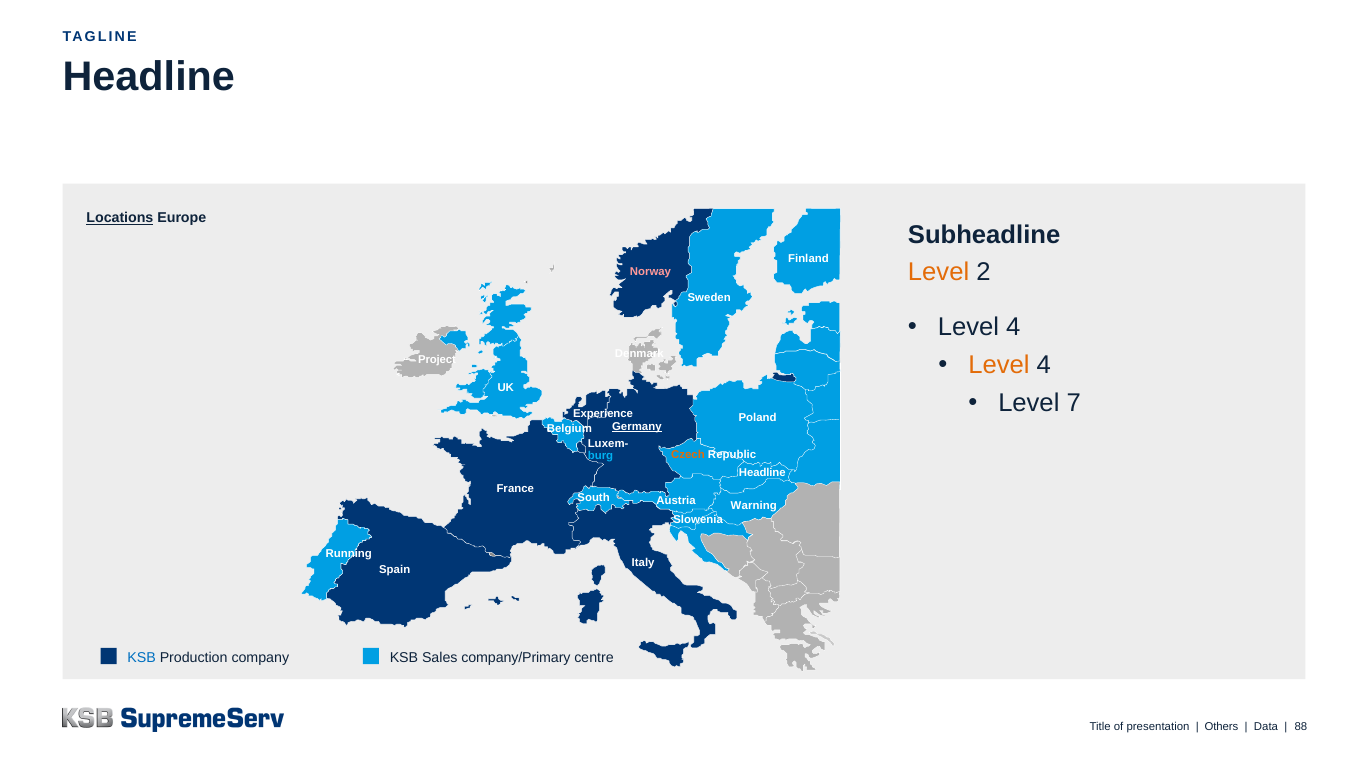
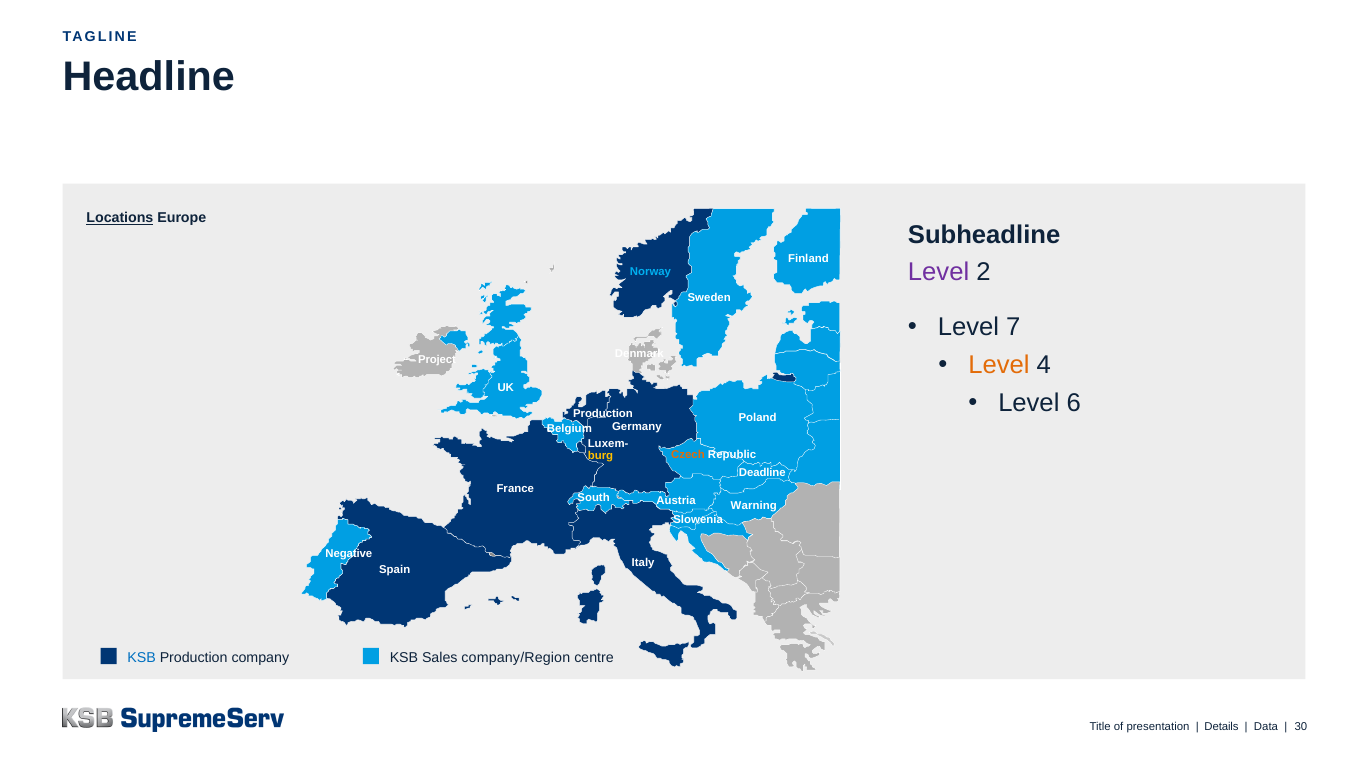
Level colour: orange -> purple (939, 273)
Norway colour: pink -> light blue (650, 272)
4: 4 -> 7 (1013, 328)
7: 7 -> 6 (1074, 403)
Experience: Experience -> Production (603, 414)
Germany underline: present -> none (637, 427)
burg colour: light blue -> yellow (601, 456)
Headline: Headline -> Deadline (762, 473)
Running: Running -> Negative (349, 554)
company/Primary: company/Primary -> company/Region (516, 659)
Others: Others -> Details (1222, 727)
88: 88 -> 30 (1301, 727)
